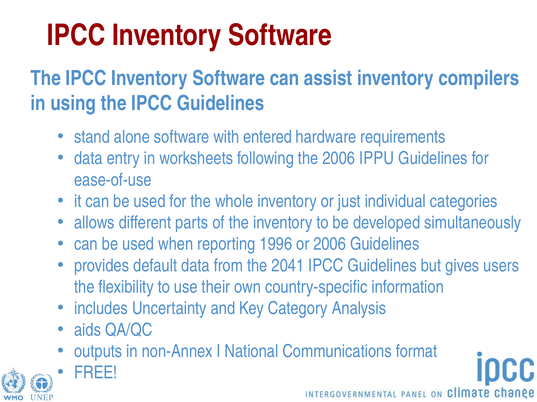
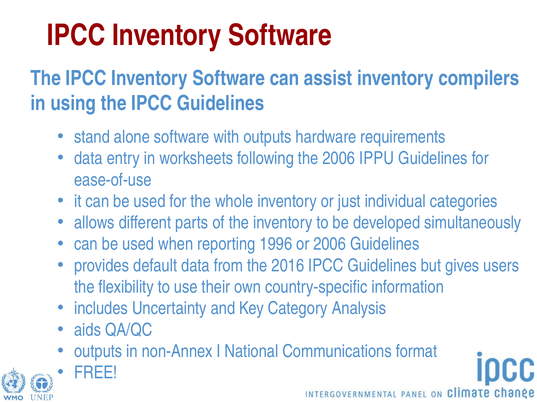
with entered: entered -> outputs (268, 137)
2041: 2041 -> 2016 (288, 266)
